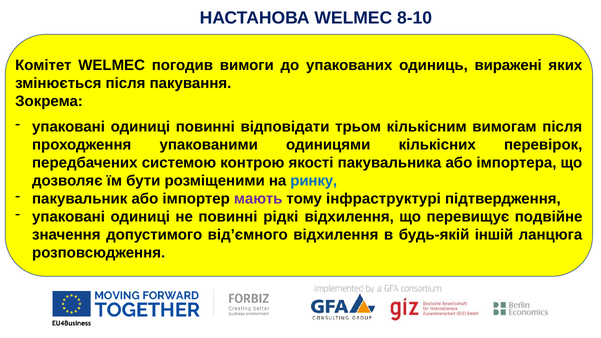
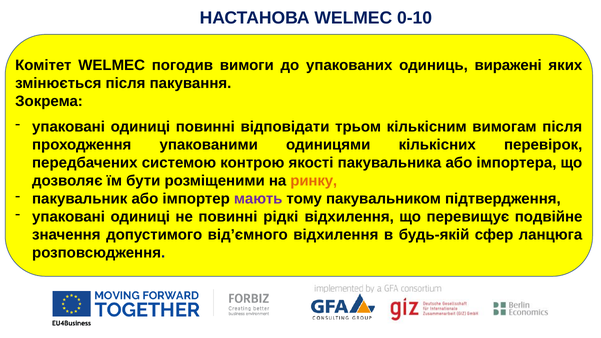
8-10: 8-10 -> 0-10 (415, 18)
ринку colour: blue -> orange (314, 181)
інфраструктурі: інфраструктурі -> пакувальником (384, 199)
іншій: іншій -> сфер (494, 235)
